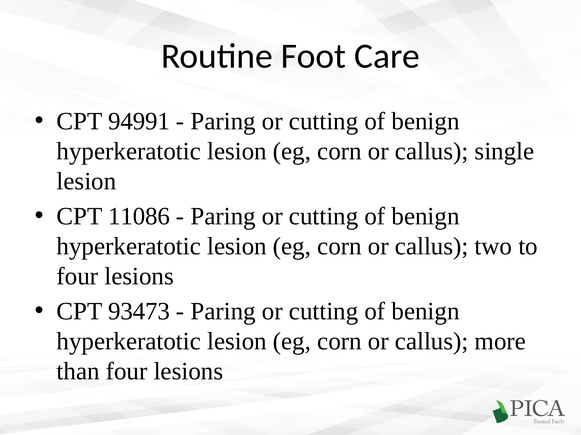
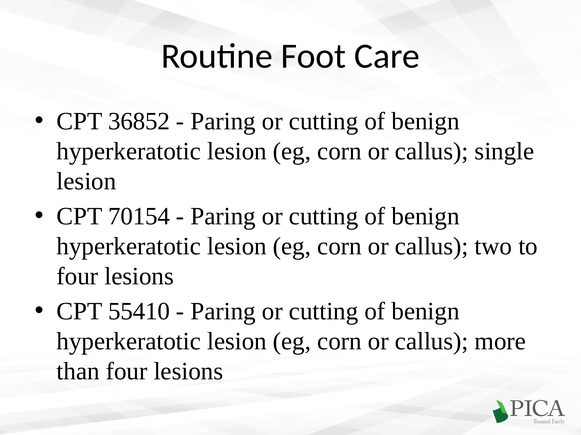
94991: 94991 -> 36852 (139, 121)
11086: 11086 -> 70154 (139, 217)
93473: 93473 -> 55410 (139, 312)
